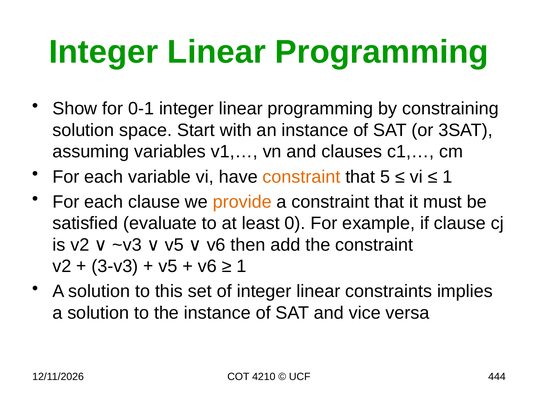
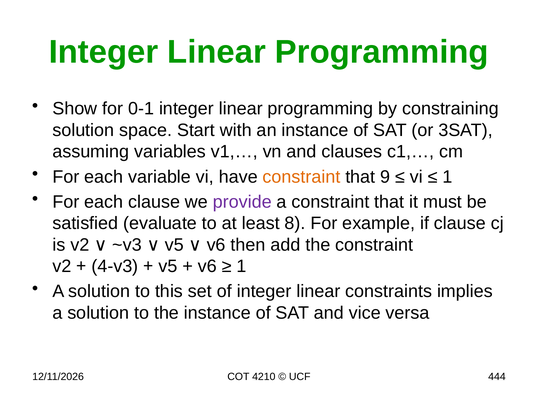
5: 5 -> 9 (385, 177)
provide colour: orange -> purple (242, 202)
0: 0 -> 8 (295, 224)
3-v3: 3-v3 -> 4-v3 (115, 267)
